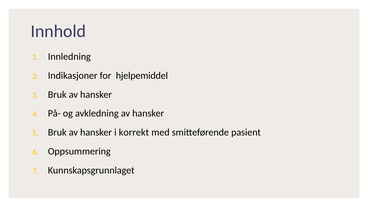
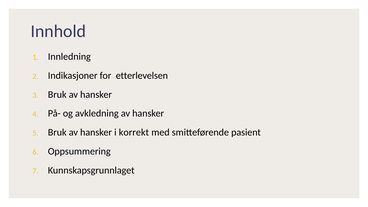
hjelpemiddel: hjelpemiddel -> etterlevelsen (142, 76)
